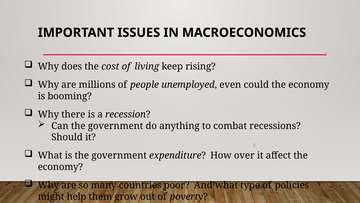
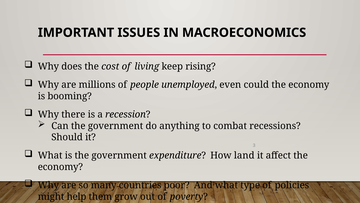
over: over -> land (244, 155)
